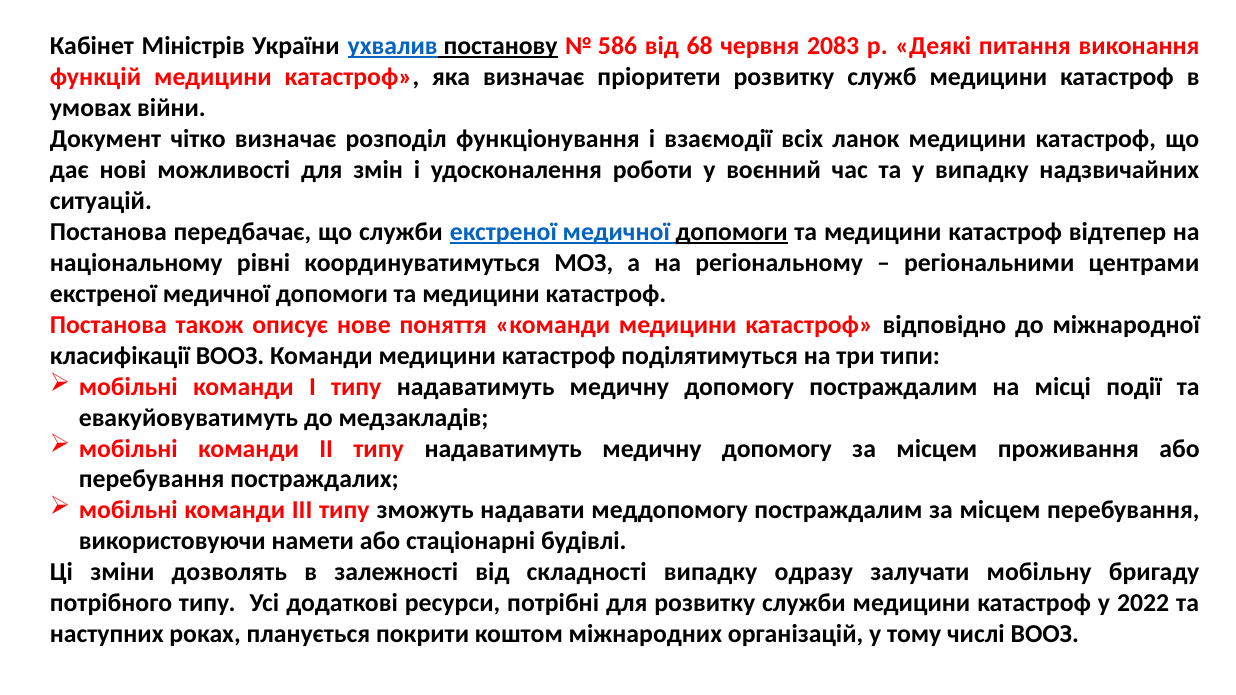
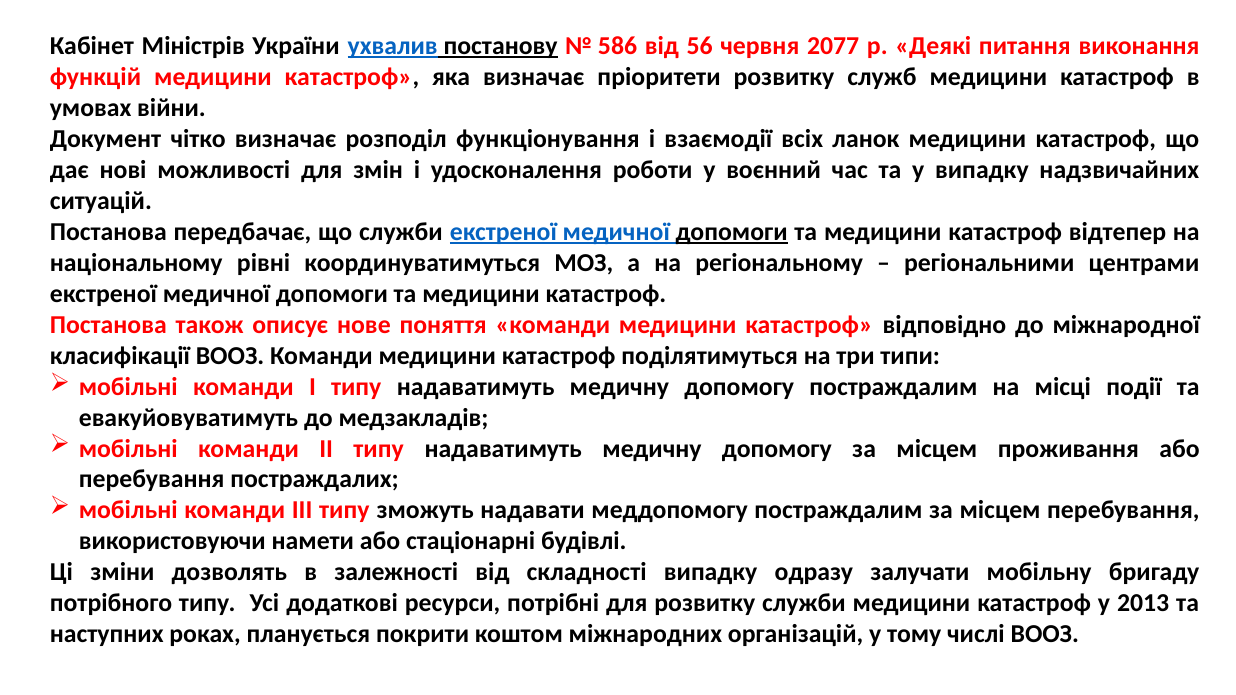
68: 68 -> 56 (700, 46)
2083: 2083 -> 2077 (833, 46)
2022: 2022 -> 2013 (1143, 603)
